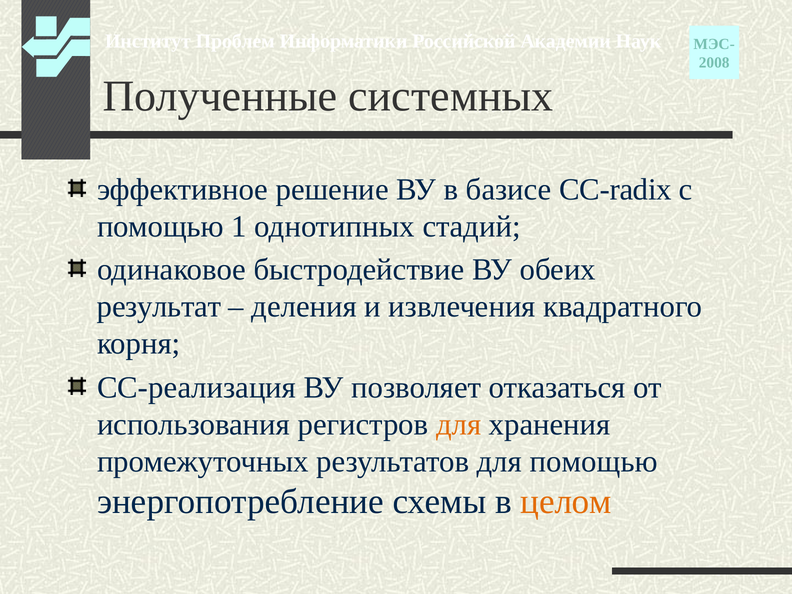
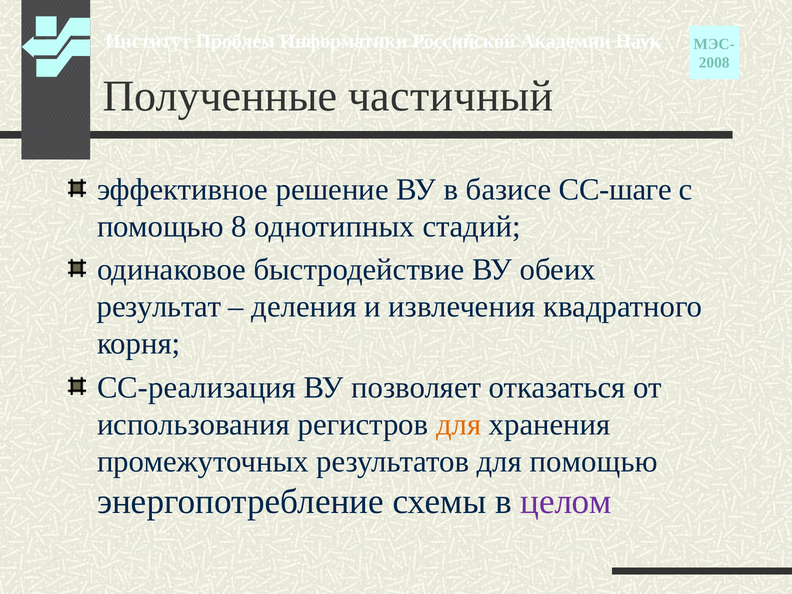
системных: системных -> частичный (451, 96)
СС-radix: СС-radix -> СС-шаге (615, 190)
1: 1 -> 8 (239, 227)
целом colour: orange -> purple (566, 502)
